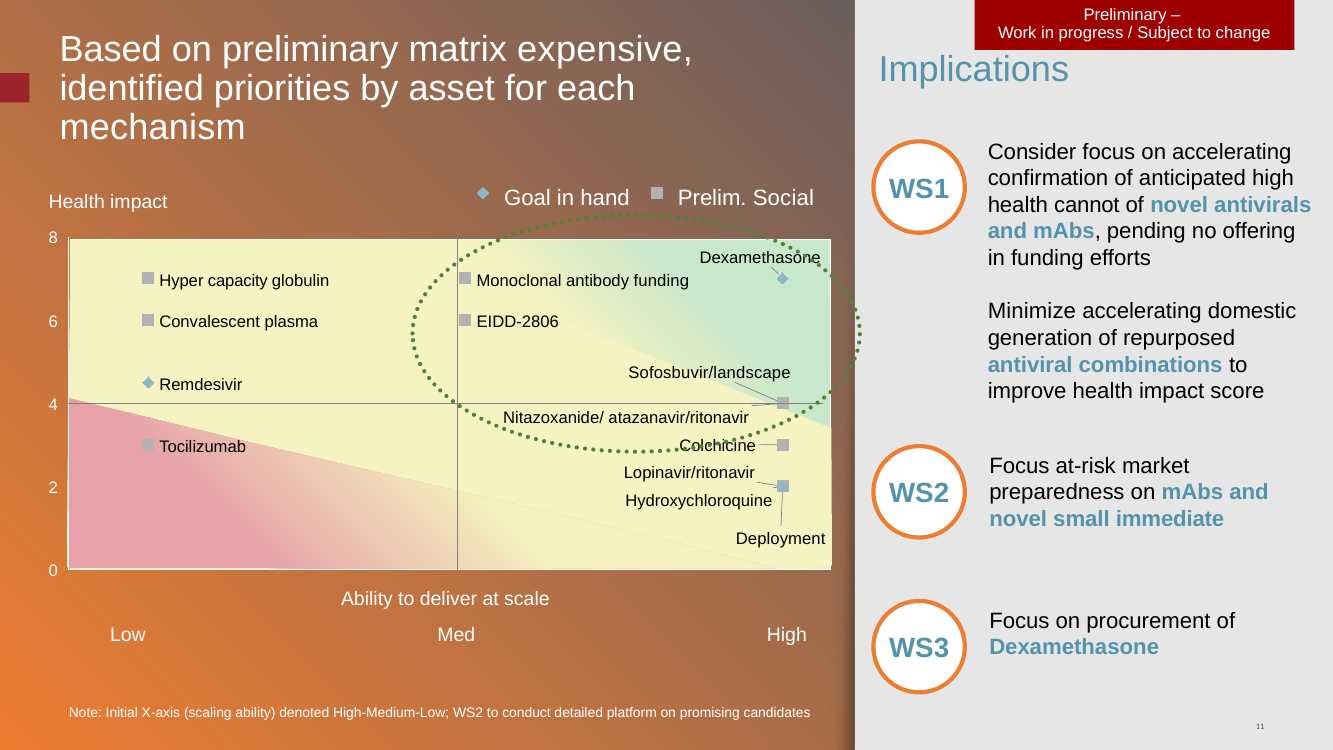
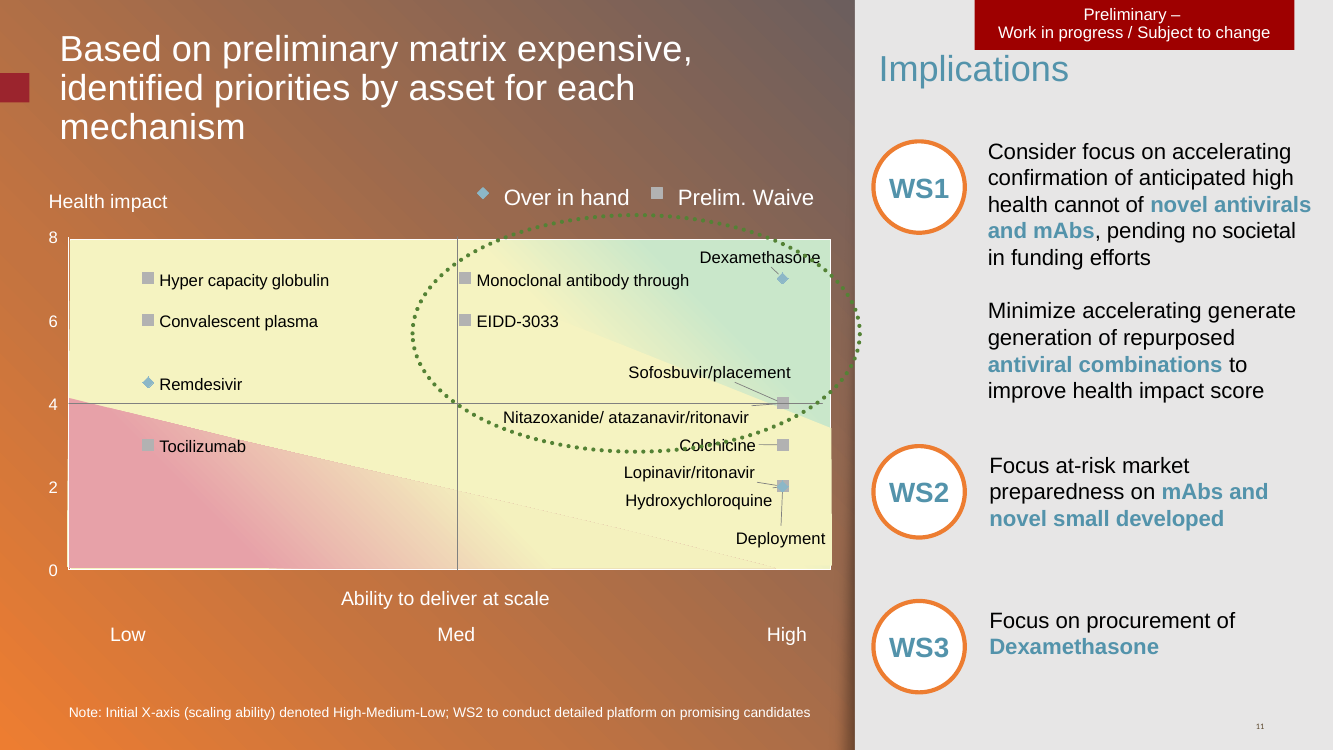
Goal: Goal -> Over (528, 198)
Social: Social -> Waive (784, 198)
offering: offering -> societal (1259, 232)
antibody funding: funding -> through (662, 281)
domestic: domestic -> generate (1252, 312)
EIDD-2806: EIDD-2806 -> EIDD-3033 (518, 322)
Sofosbuvir/landscape: Sofosbuvir/landscape -> Sofosbuvir/placement (709, 373)
immediate: immediate -> developed (1170, 519)
